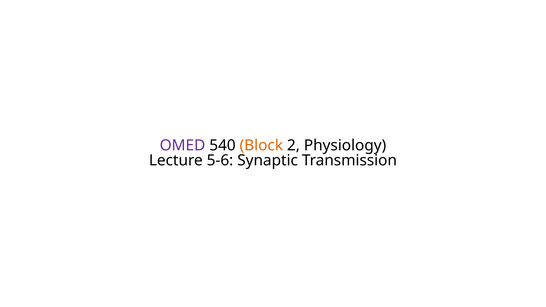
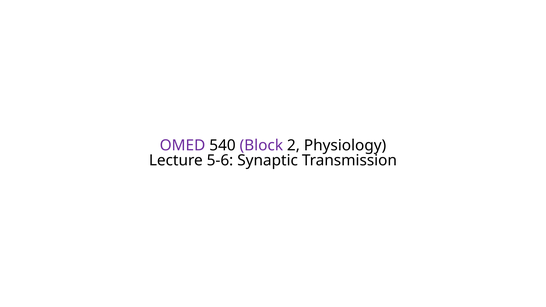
Block colour: orange -> purple (261, 146)
